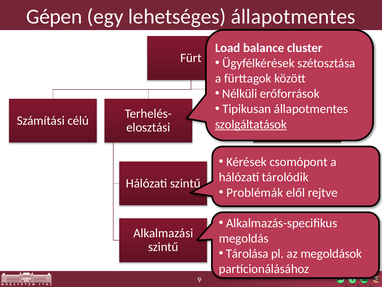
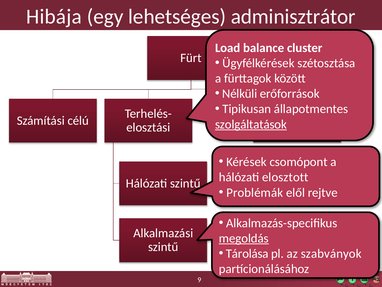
Gépen: Gépen -> Hibája (54, 17)
lehetséges állapotmentes: állapotmentes -> adminisztrátor (293, 17)
tárolódik: tárolódik -> elosztott (285, 177)
megoldás underline: none -> present (244, 238)
megoldások: megoldások -> szabványok (331, 253)
